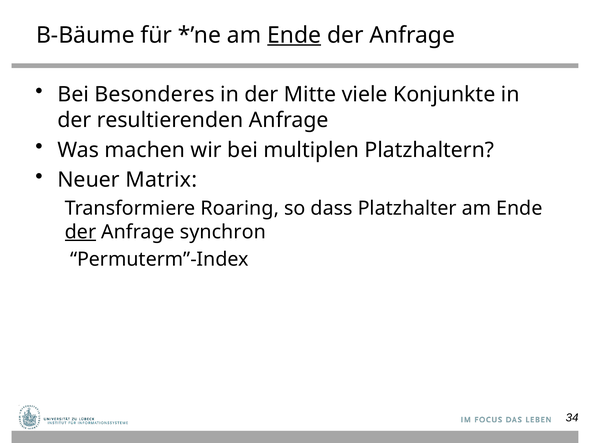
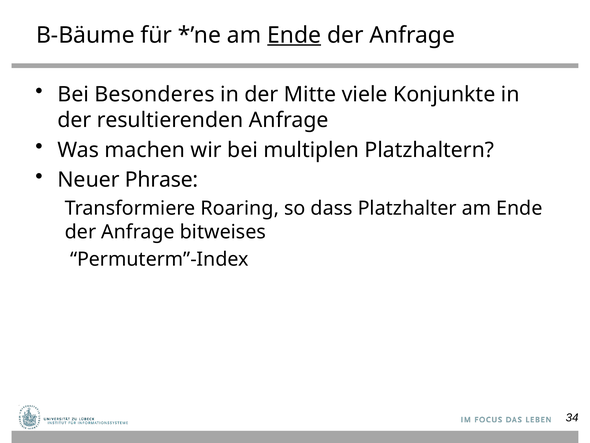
Matrix: Matrix -> Phrase (162, 180)
der underline: present -> none (81, 232)
synchron: synchron -> bitweises (223, 232)
